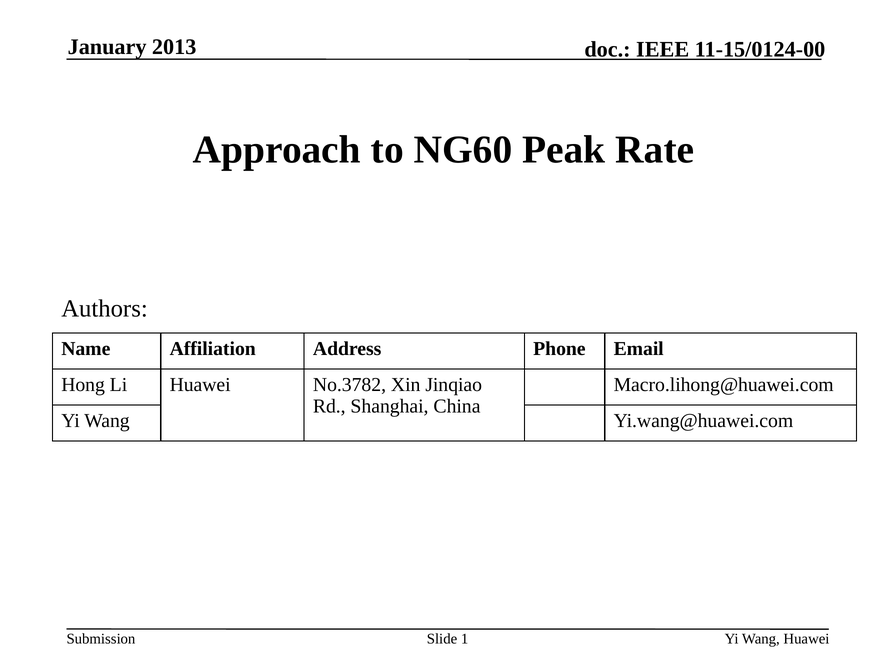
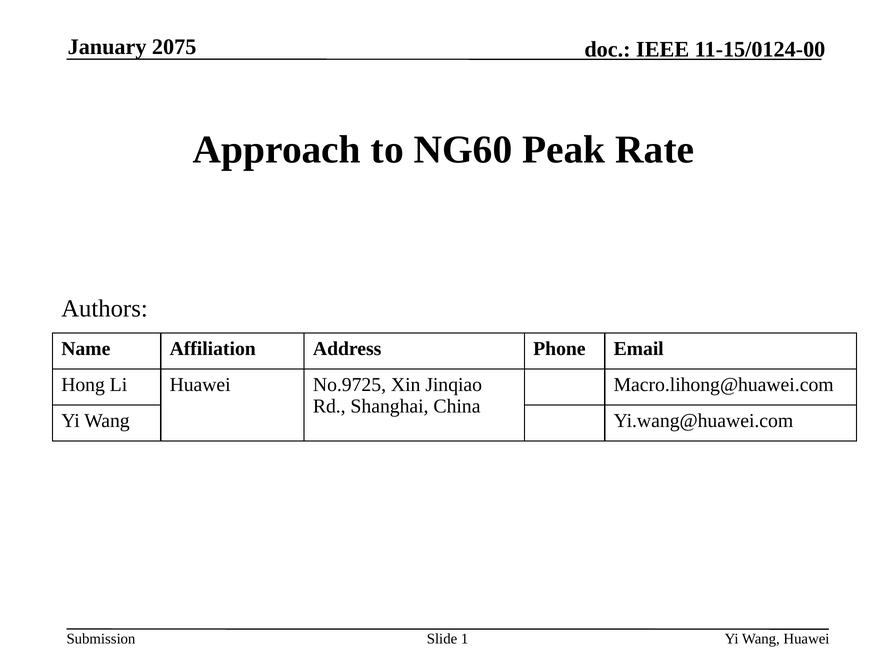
2013: 2013 -> 2075 (174, 47)
No.3782: No.3782 -> No.9725 (350, 385)
